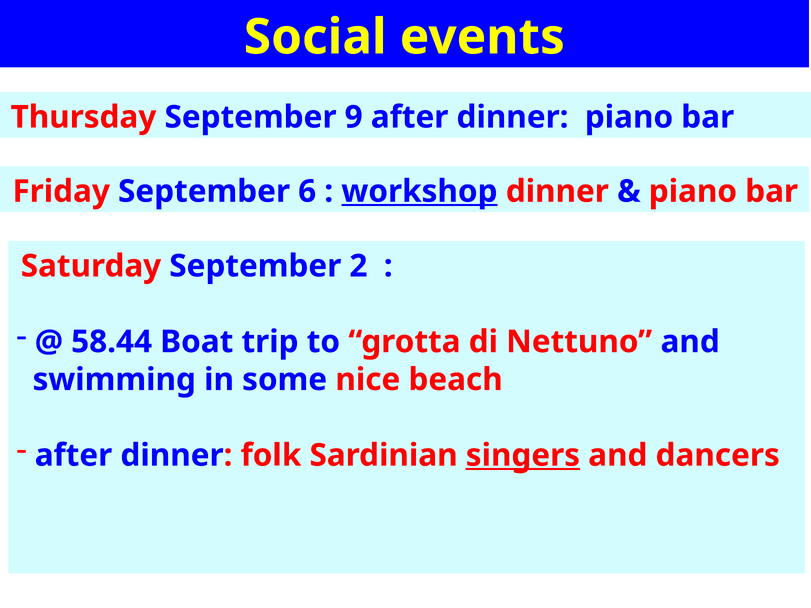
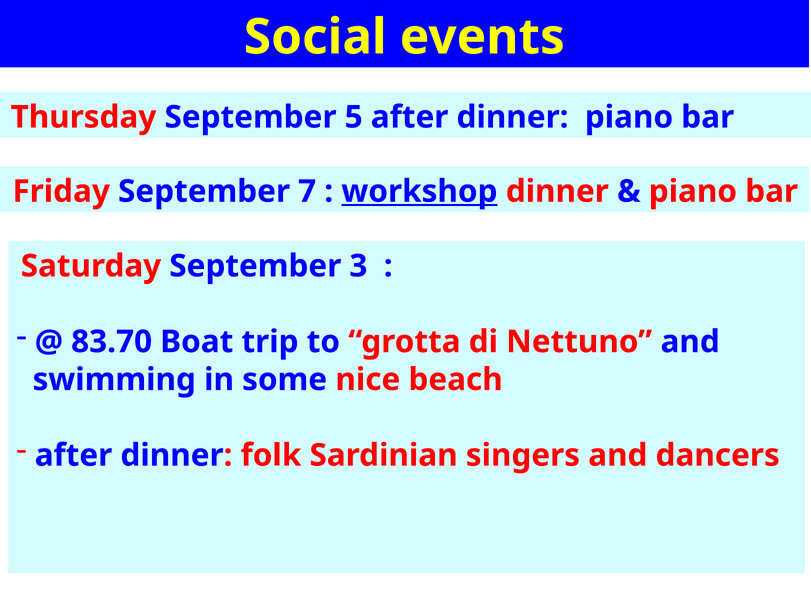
9: 9 -> 5 (354, 117)
6: 6 -> 7 (307, 191)
2: 2 -> 3 (358, 266)
58.44: 58.44 -> 83.70 (112, 342)
singers underline: present -> none (523, 455)
